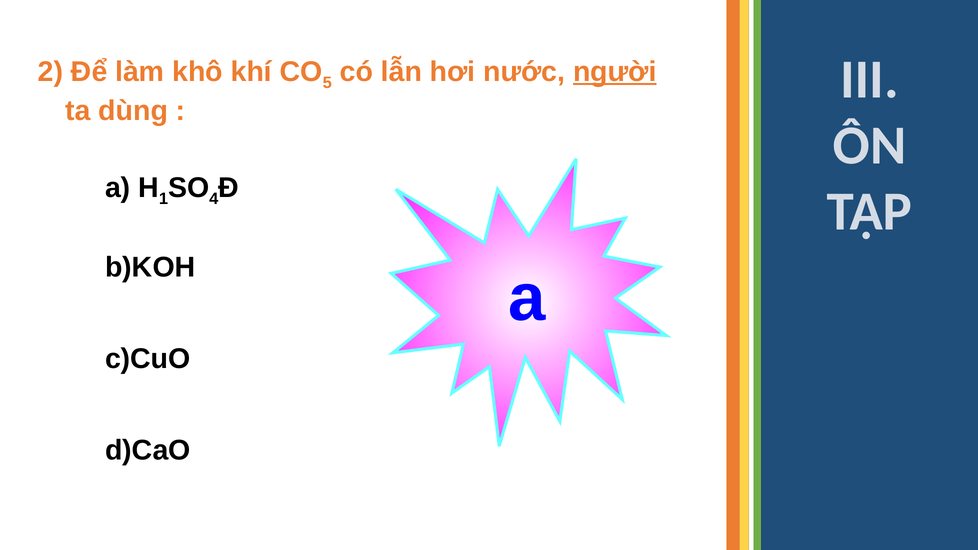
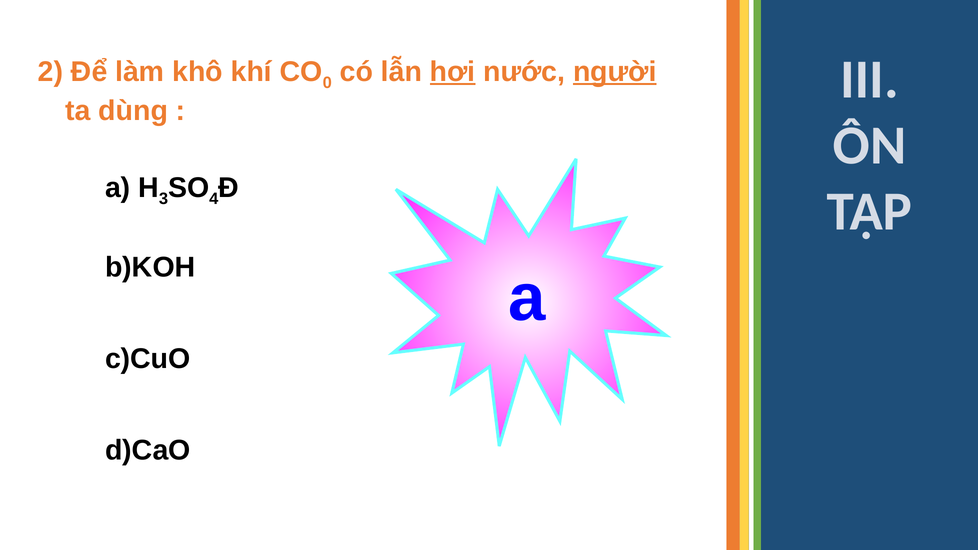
5: 5 -> 0 (327, 83)
hơi underline: none -> present (453, 72)
1: 1 -> 3 (164, 199)
